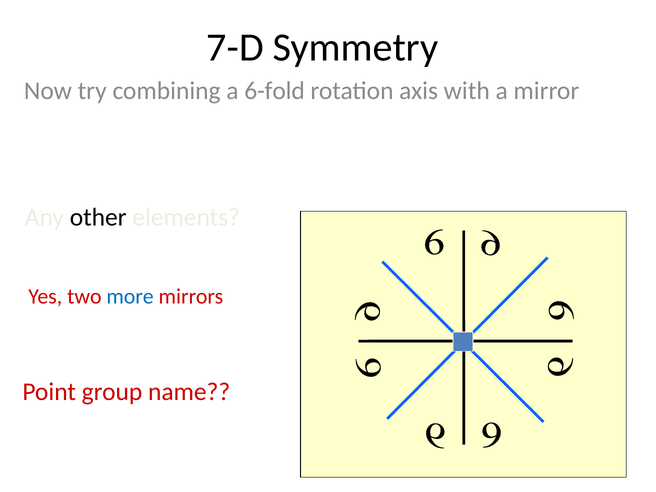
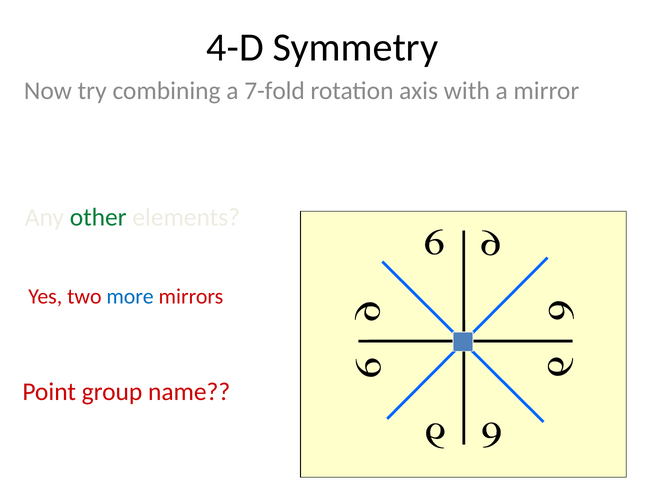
7-D: 7-D -> 4-D (235, 48)
6-fold: 6-fold -> 7-fold (275, 91)
other colour: black -> green (98, 217)
